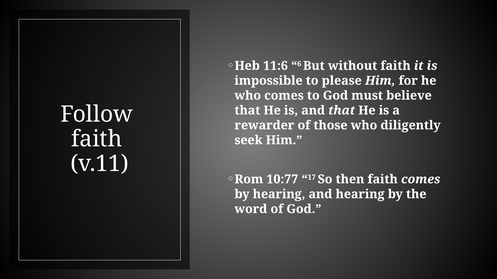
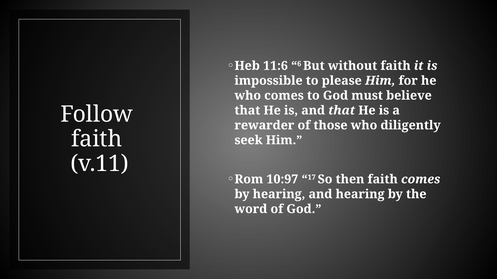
10:77: 10:77 -> 10:97 (282, 180)
